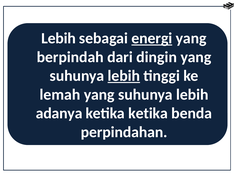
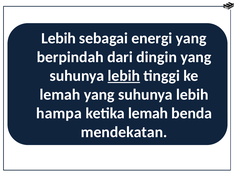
energi underline: present -> none (152, 38)
adanya: adanya -> hampa (59, 113)
ketika ketika: ketika -> lemah (148, 113)
perpindahan: perpindahan -> mendekatan (124, 132)
